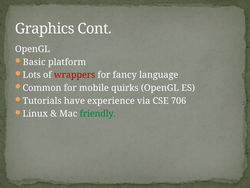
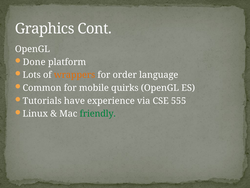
Basic: Basic -> Done (34, 62)
wrappers colour: red -> orange (75, 75)
fancy: fancy -> order (125, 75)
706: 706 -> 555 (179, 101)
